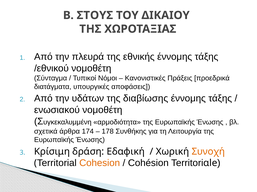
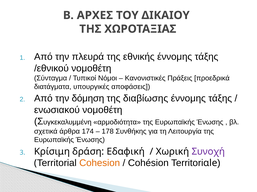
ΣΤΟΥΣ: ΣΤΟΥΣ -> ΑΡΧΕΣ (95, 15)
υδάτων: υδάτων -> δόμηση (88, 99)
Συνοχή colour: orange -> purple (208, 152)
